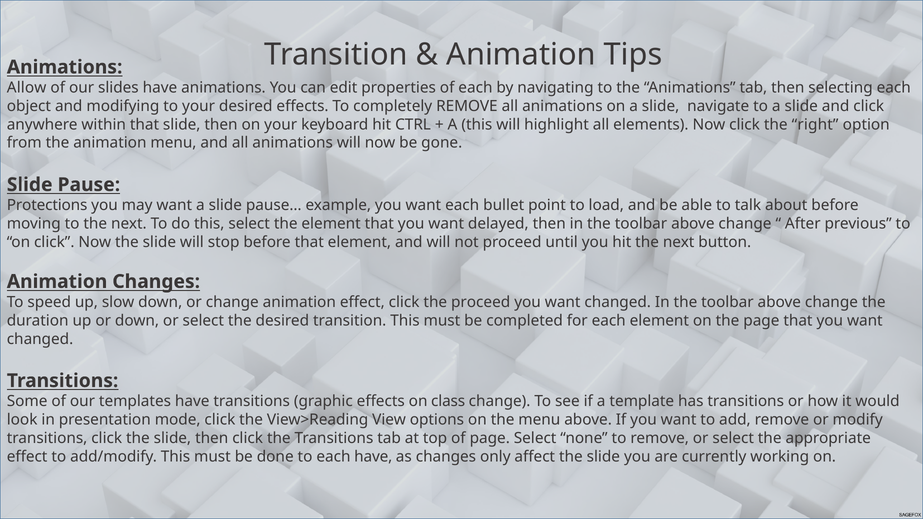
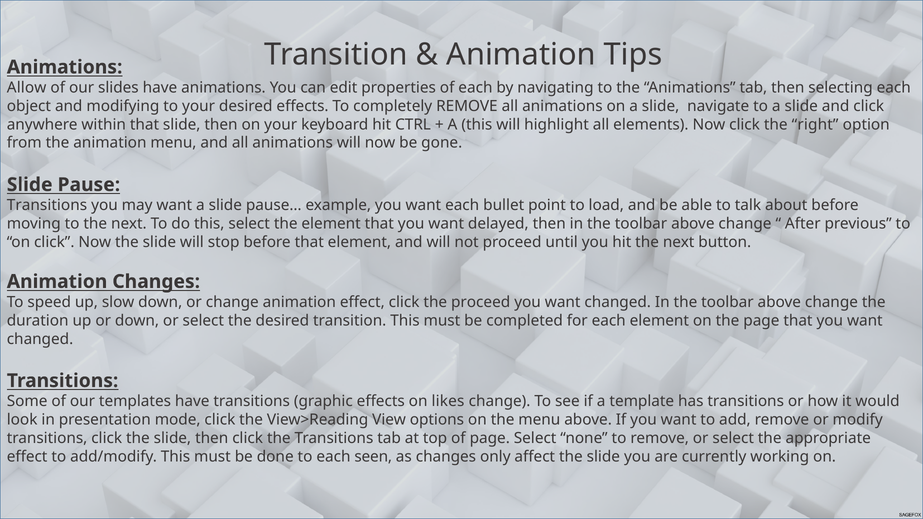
Protections: Protections -> Transitions (47, 205)
class: class -> likes (448, 401)
each have: have -> seen (373, 457)
